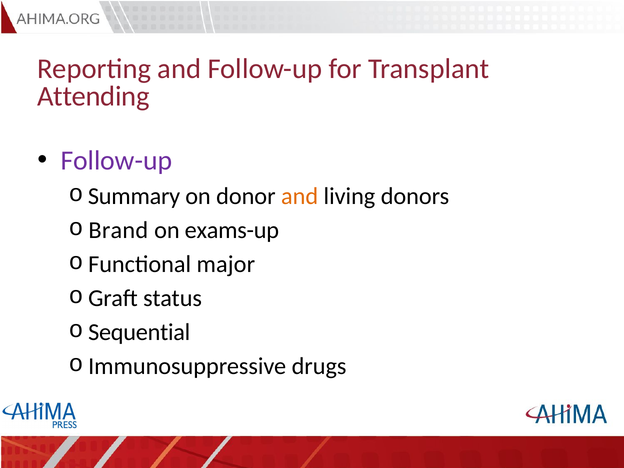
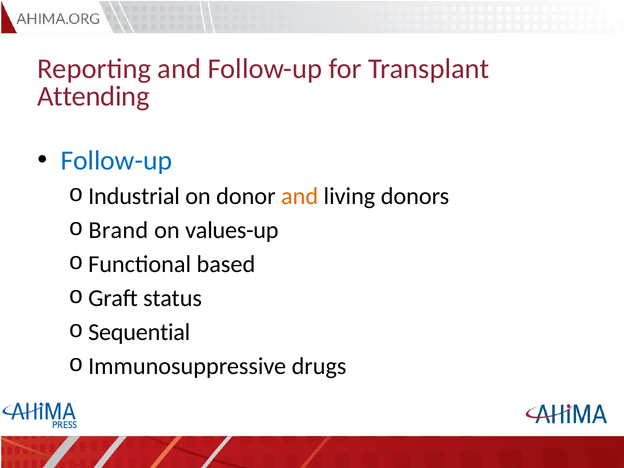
Follow-up colour: purple -> blue (116, 161)
Summary: Summary -> Industrial (134, 196)
exams-up: exams-up -> values-up (232, 230)
major: major -> based (226, 264)
